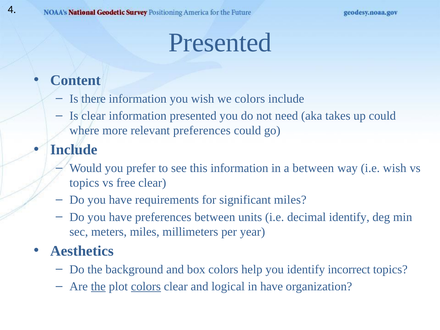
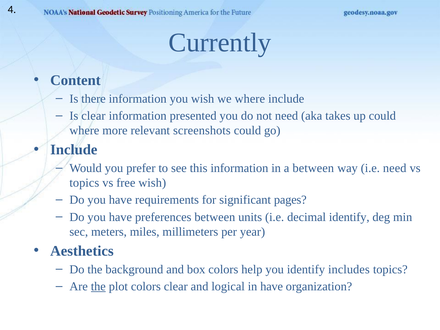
Presented: Presented -> Currently (220, 43)
we colors: colors -> where (250, 99)
relevant preferences: preferences -> screenshots (202, 130)
i.e wish: wish -> need (395, 168)
free clear: clear -> wish (152, 183)
significant miles: miles -> pages (290, 200)
incorrect: incorrect -> includes (349, 269)
colors underline: present -> none (146, 286)
